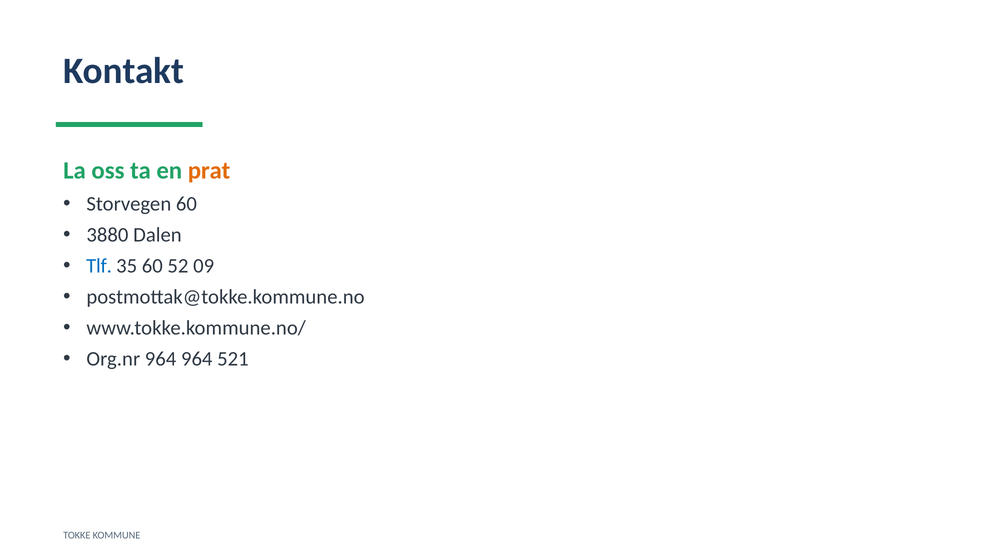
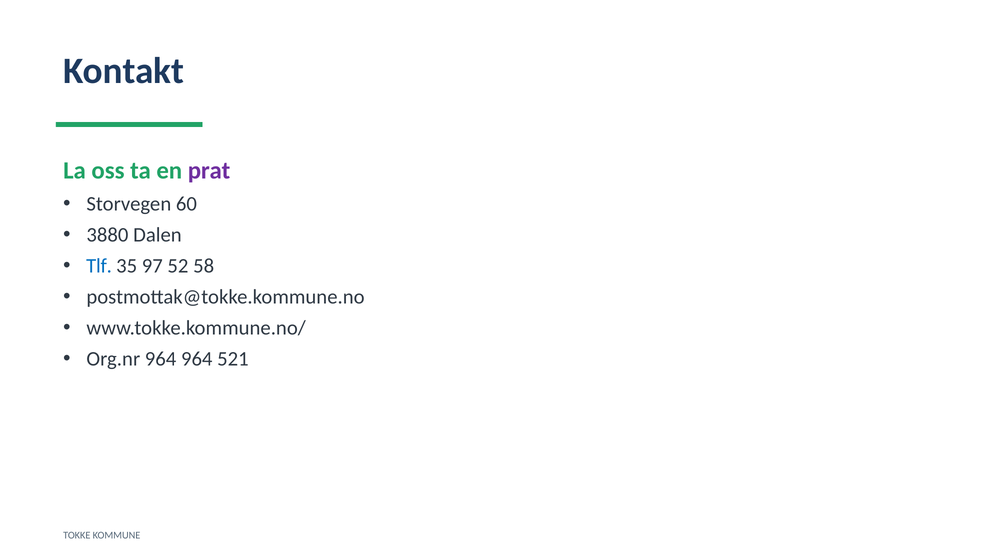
prat colour: orange -> purple (209, 171)
35 60: 60 -> 97 (152, 266)
09: 09 -> 58 (204, 266)
